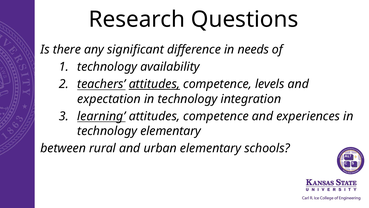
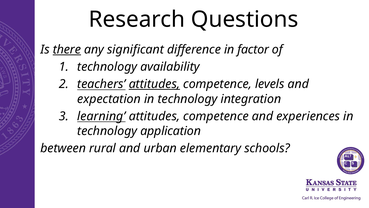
there underline: none -> present (67, 50)
needs: needs -> factor (253, 50)
technology elementary: elementary -> application (171, 131)
